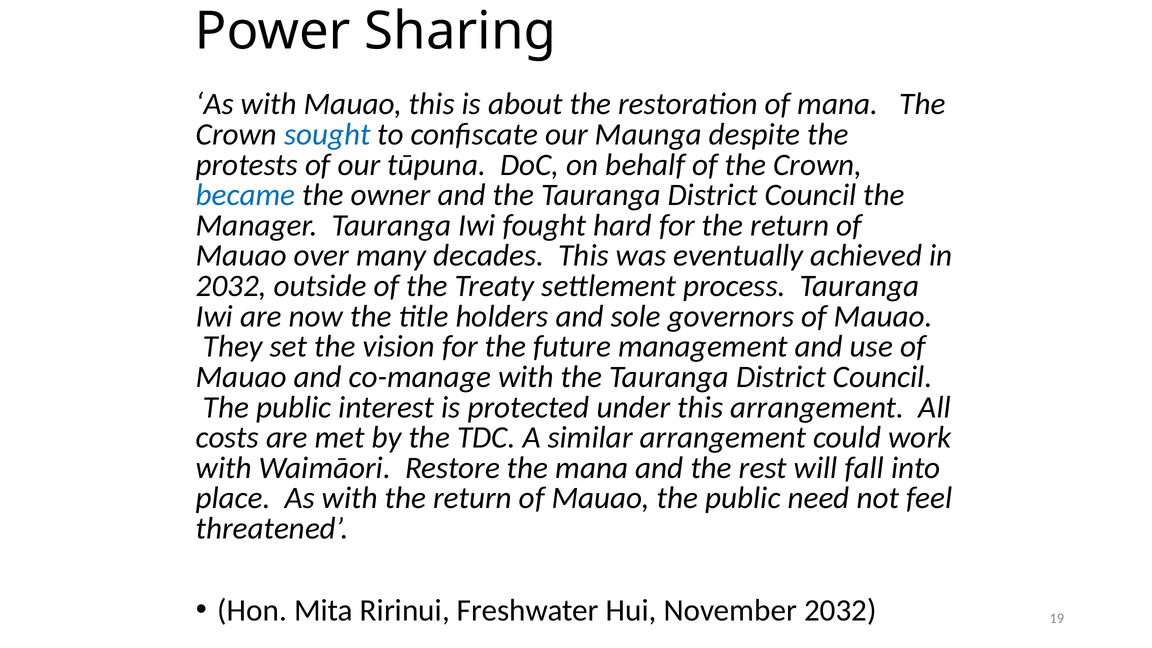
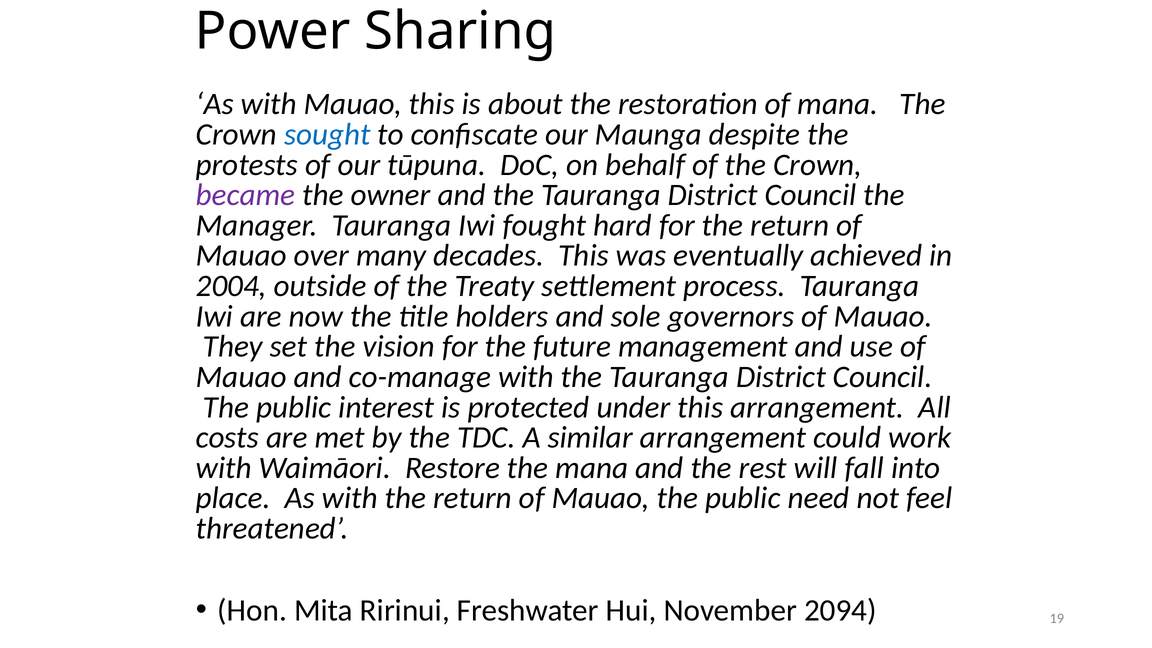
became colour: blue -> purple (245, 195)
2032: 2032 -> 2004 (231, 286)
November 2032: 2032 -> 2094 (840, 611)
